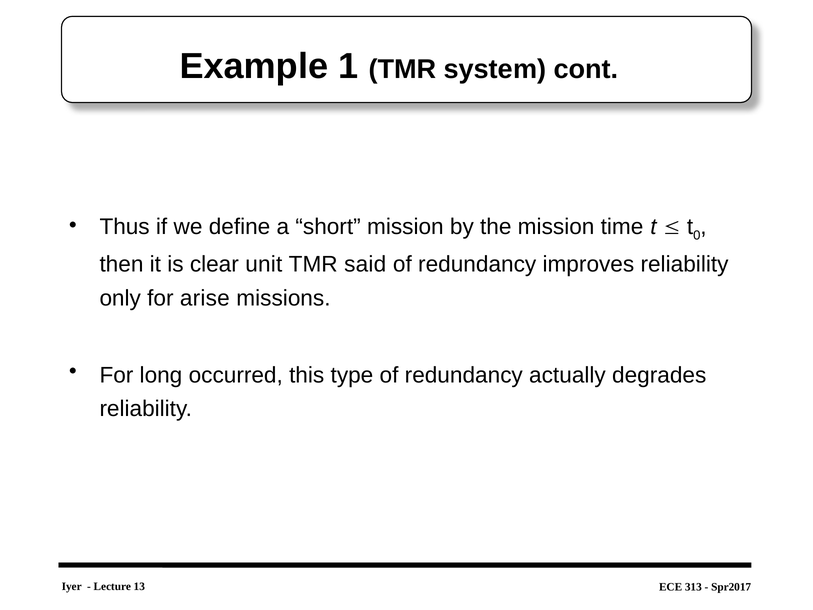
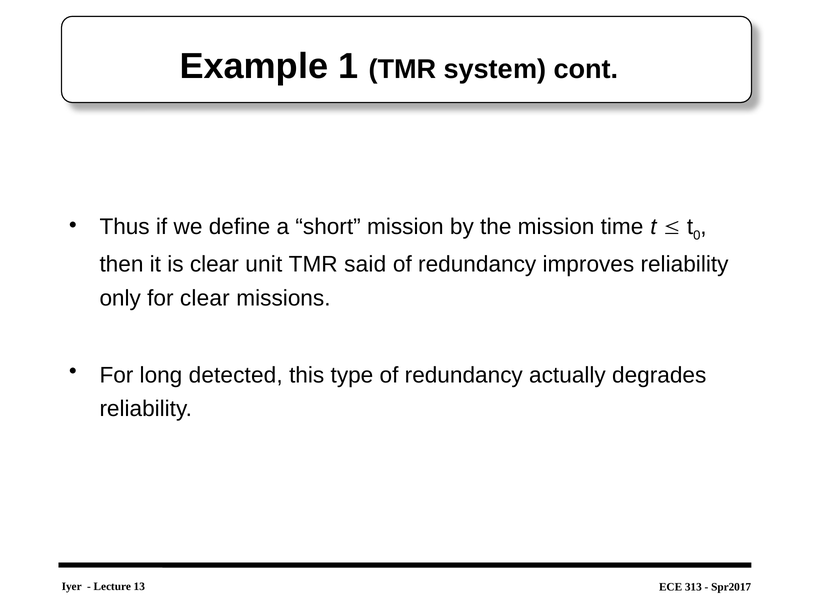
for arise: arise -> clear (205, 298)
occurred: occurred -> detected (236, 375)
